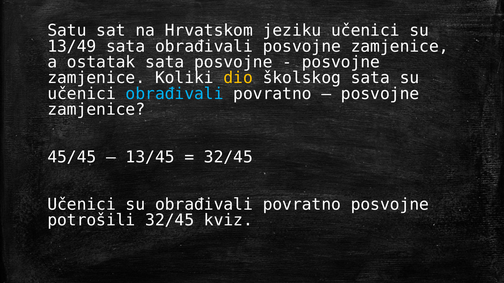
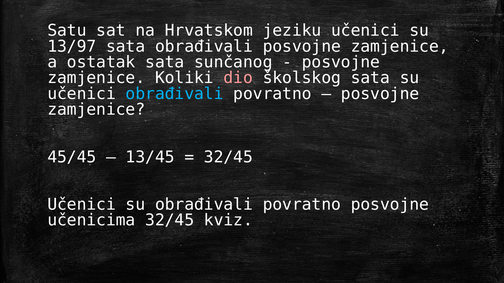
13/49: 13/49 -> 13/97 (72, 46)
sata posvojne: posvojne -> sunčanog (233, 62)
dio colour: yellow -> pink (238, 78)
potrošili: potrošili -> učenicima (91, 221)
